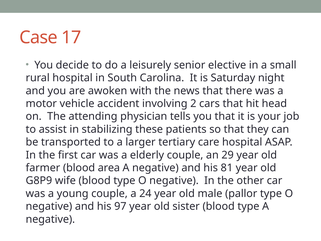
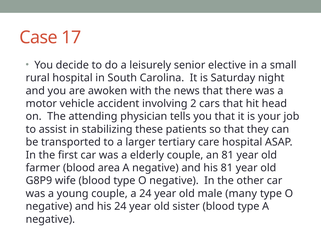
an 29: 29 -> 81 (228, 155)
pallor: pallor -> many (241, 193)
his 97: 97 -> 24 (120, 206)
